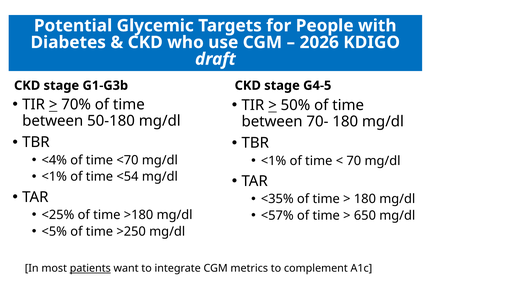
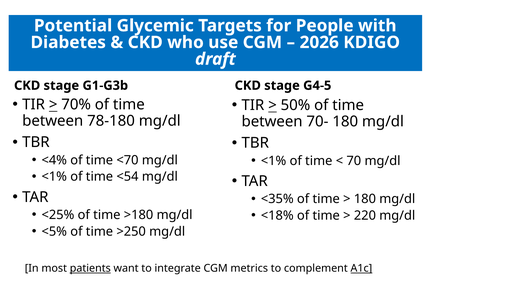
50-180: 50-180 -> 78-180 (111, 121)
<57%: <57% -> <18% (277, 215)
650: 650 -> 220 (365, 215)
A1c underline: none -> present (361, 268)
